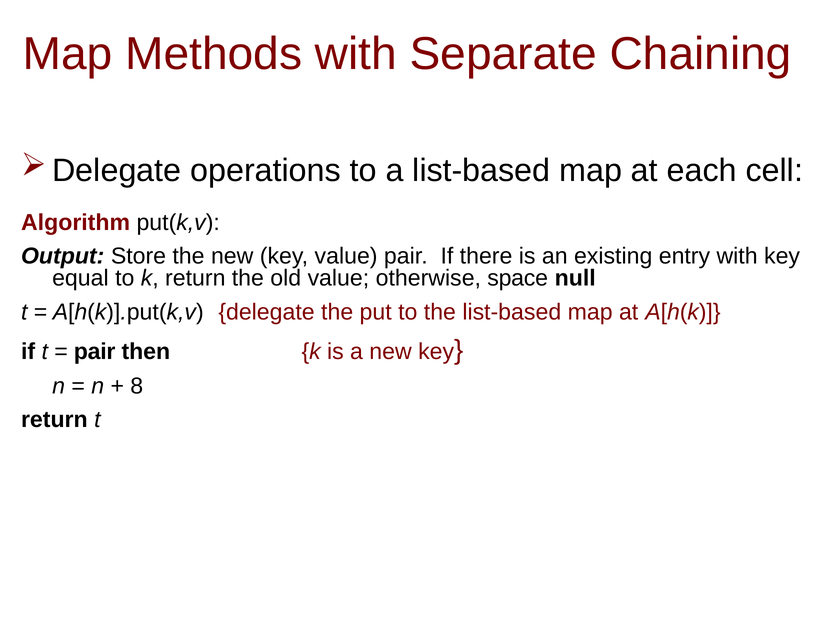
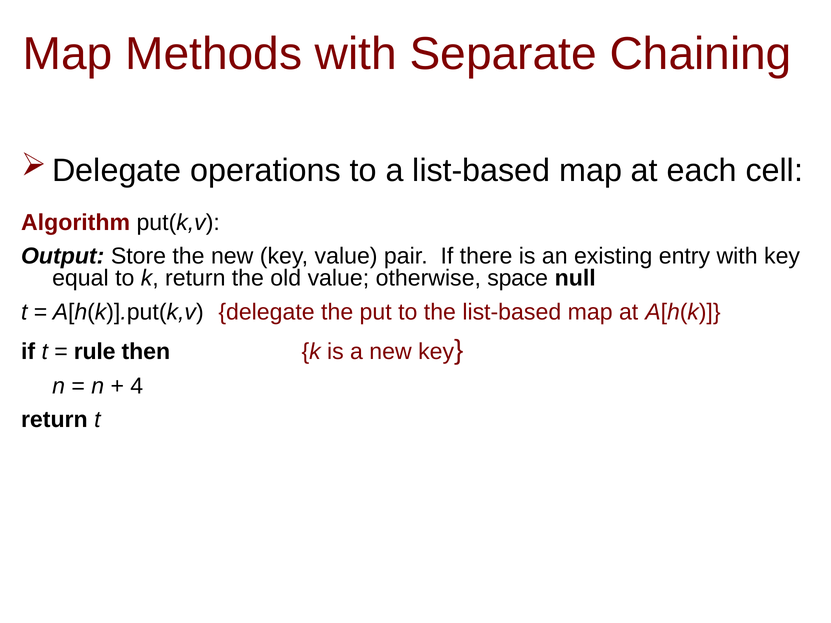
pair: pair -> rule (95, 352)
8: 8 -> 4 (137, 386)
